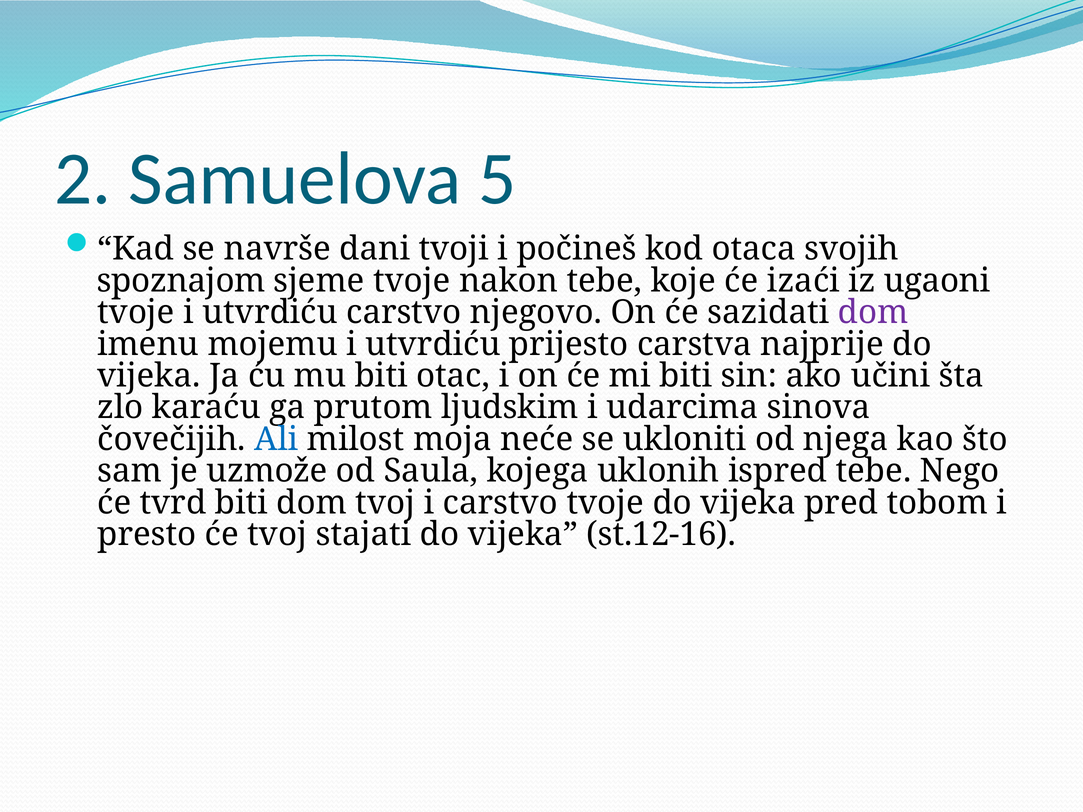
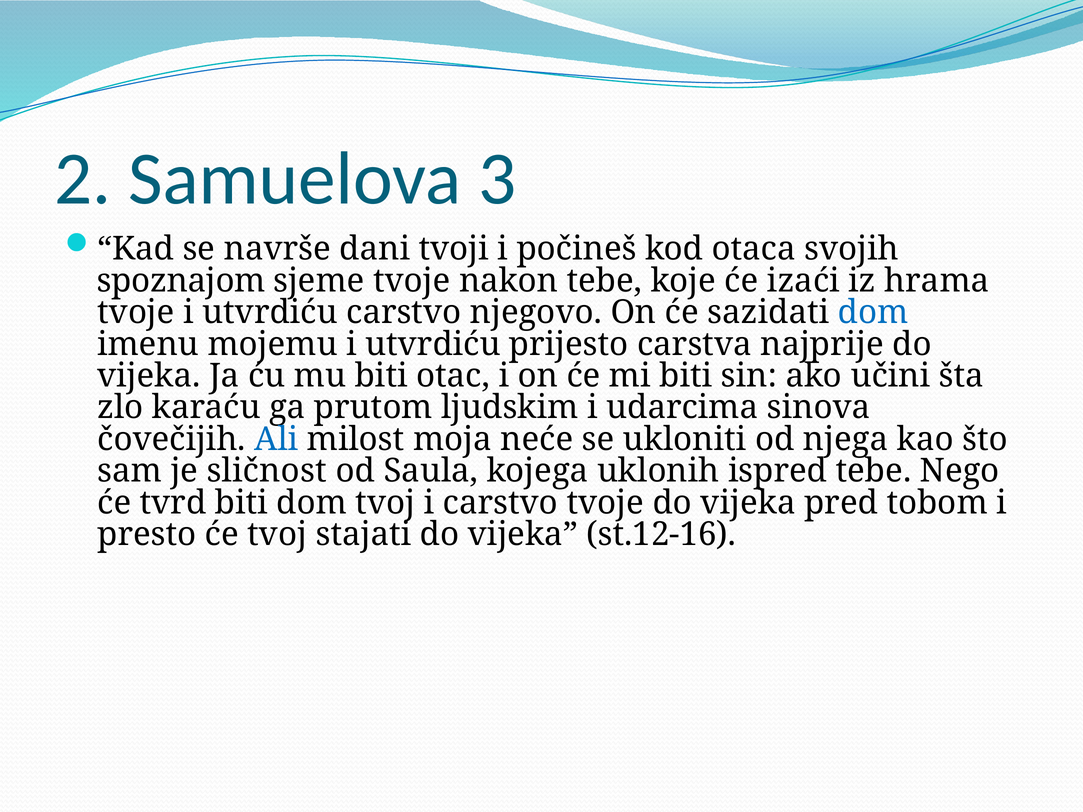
5: 5 -> 3 (497, 179)
ugaoni: ugaoni -> hrama (937, 281)
dom colour: purple -> blue (873, 312)
uzmože: uzmože -> sličnost (267, 471)
